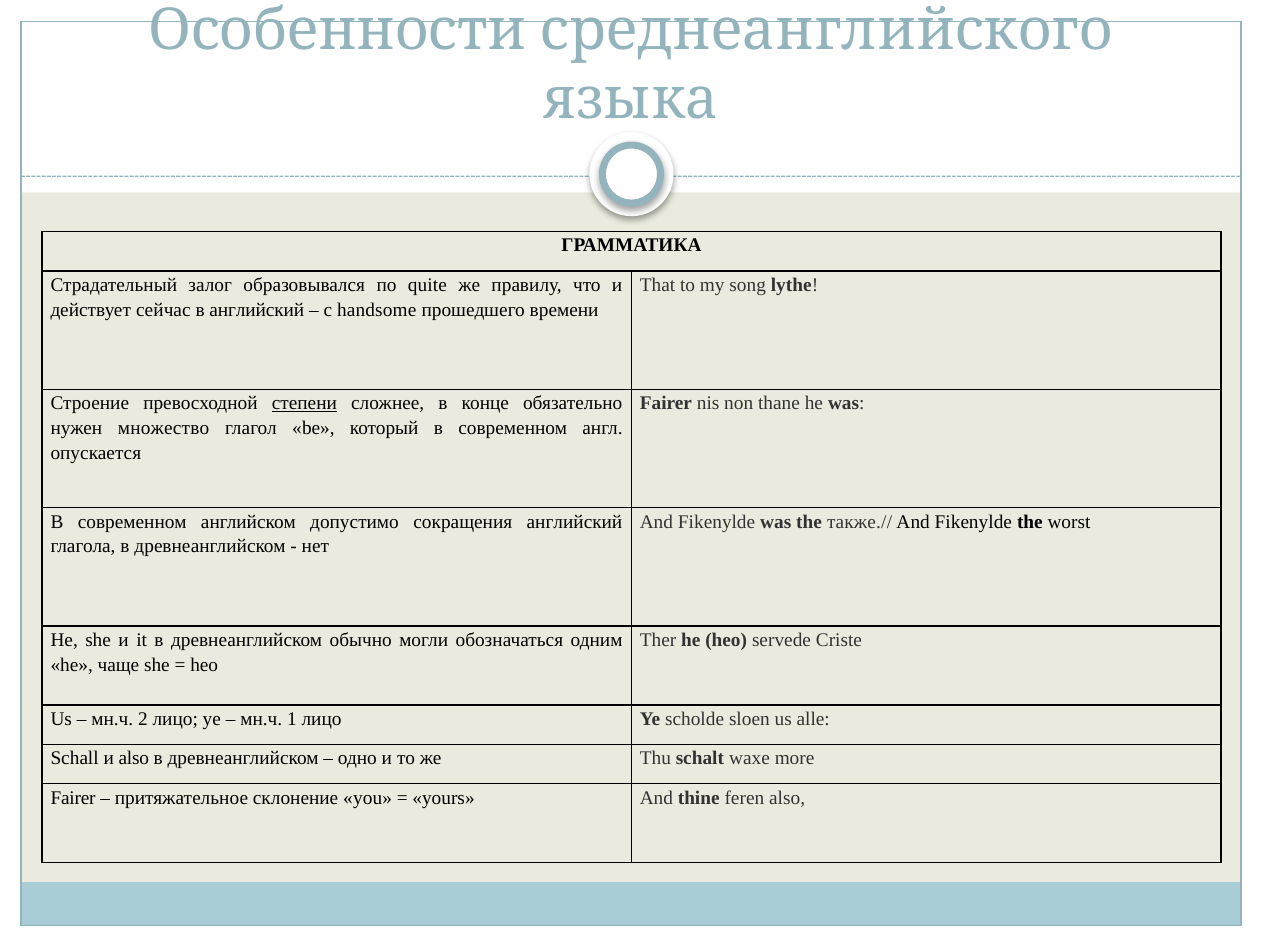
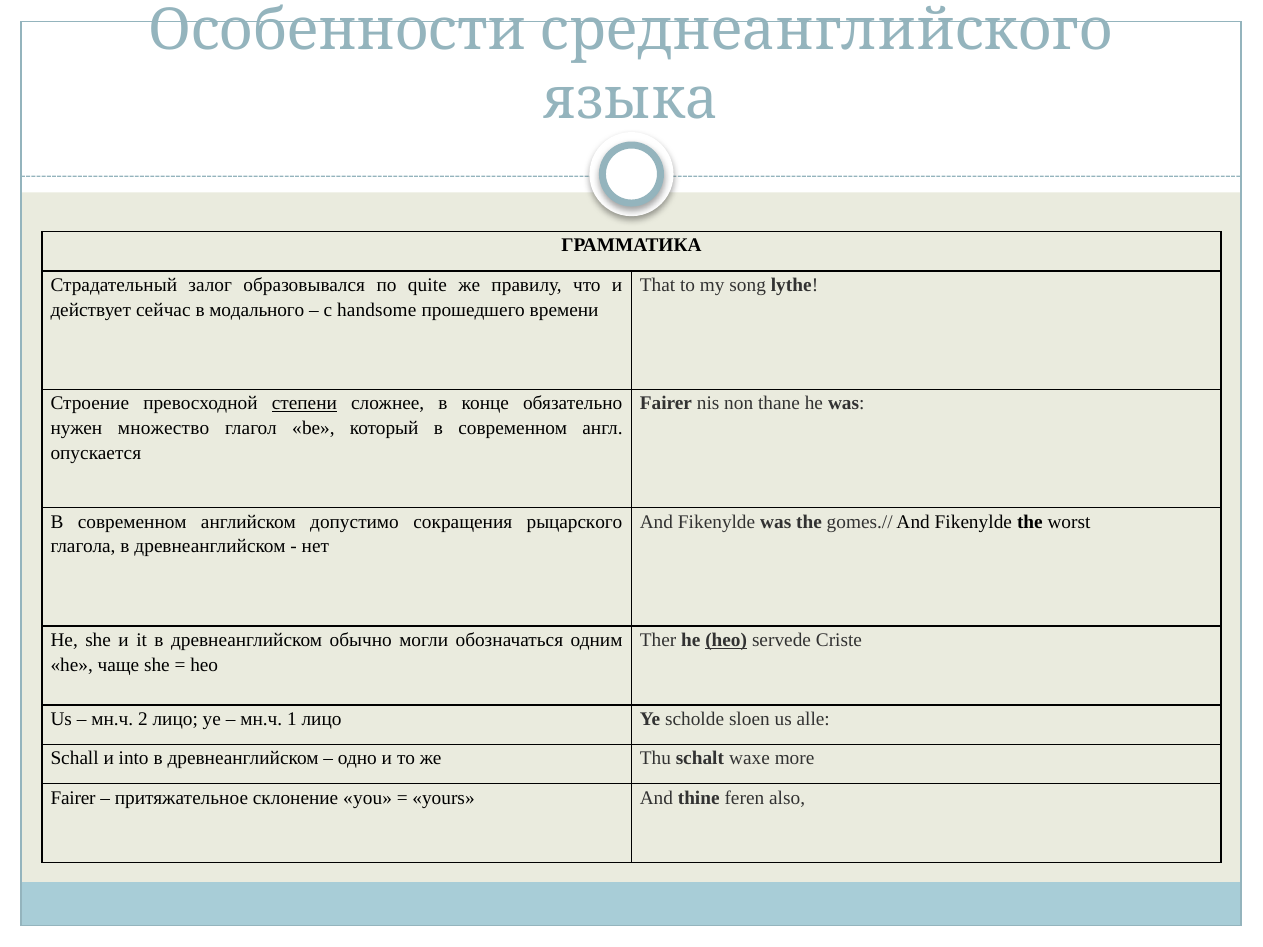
в английский: английский -> модального (257, 310)
сокращения английский: английский -> рыцарского (575, 522)
также.//: также.// -> gomes.// (860, 522)
heo underline: none -> present (726, 640)
и also: also -> into (134, 759)
